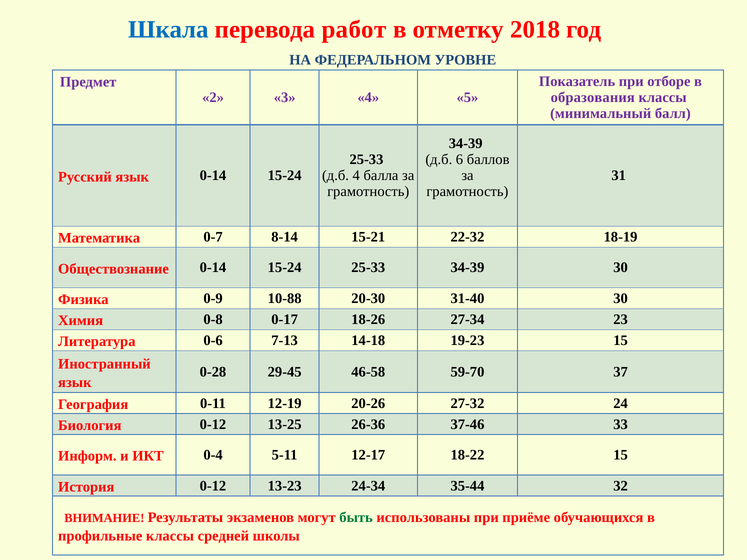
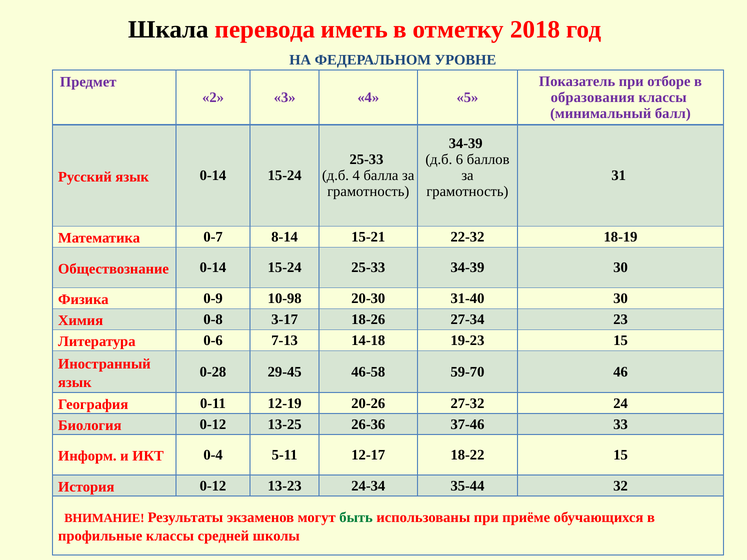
Шкала colour: blue -> black (169, 30)
работ: работ -> иметь (354, 30)
10-88: 10-88 -> 10-98 (285, 298)
0-17: 0-17 -> 3-17 (285, 319)
37: 37 -> 46 (621, 372)
